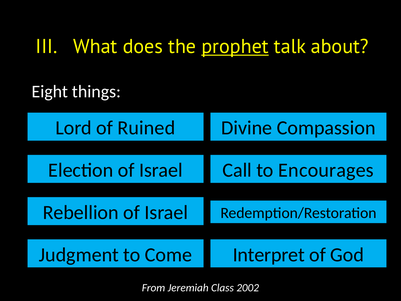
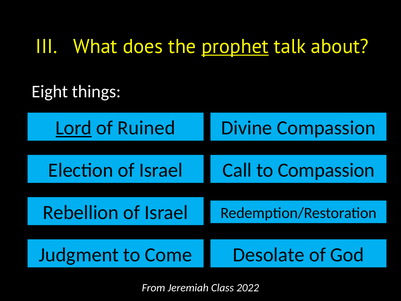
Lord underline: none -> present (74, 128)
to Encourages: Encourages -> Compassion (326, 170)
Interpret: Interpret -> Desolate (269, 255)
2002: 2002 -> 2022 (248, 288)
